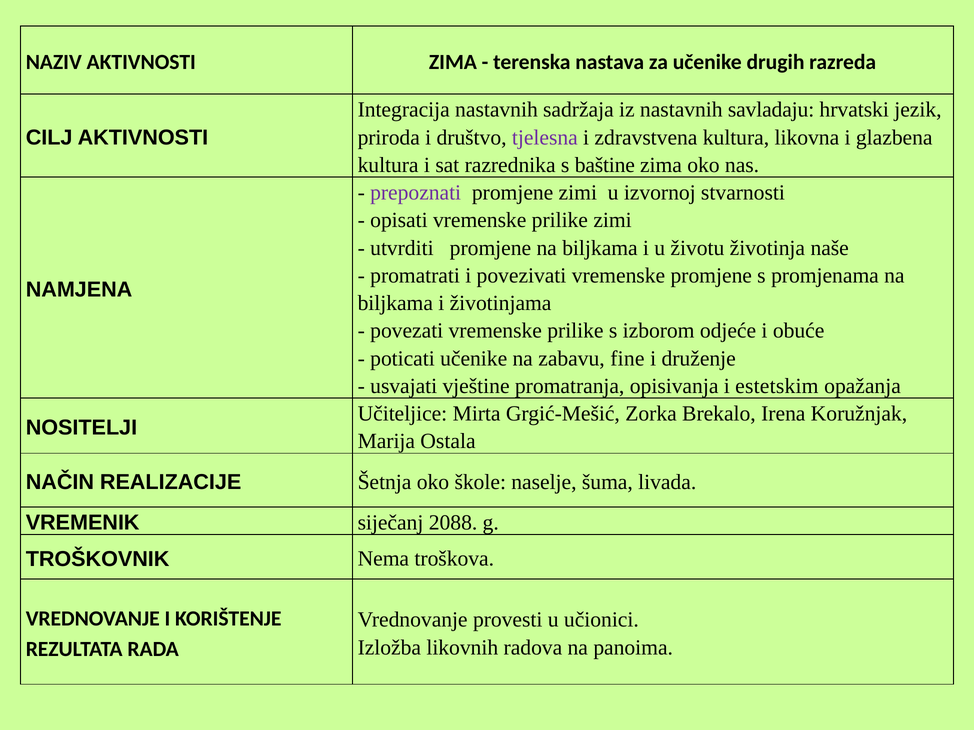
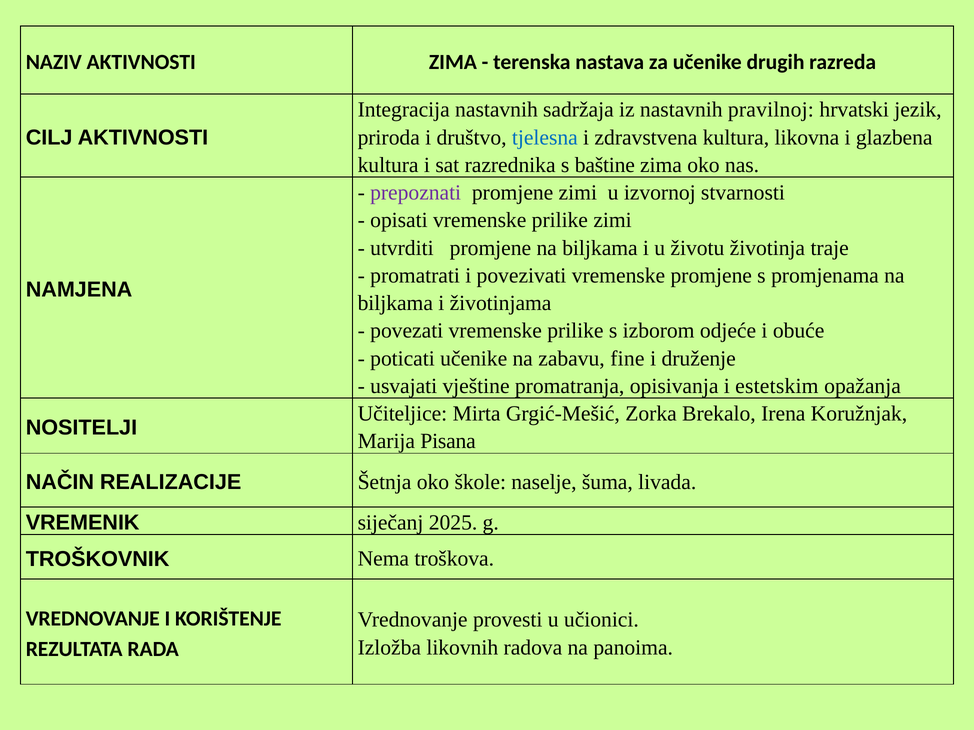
savladaju: savladaju -> pravilnoj (771, 110)
tjelesna colour: purple -> blue (545, 137)
naše: naše -> traje (830, 248)
Ostala: Ostala -> Pisana (448, 442)
2088: 2088 -> 2025 (453, 523)
